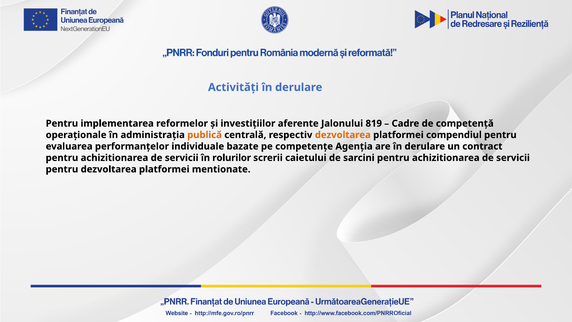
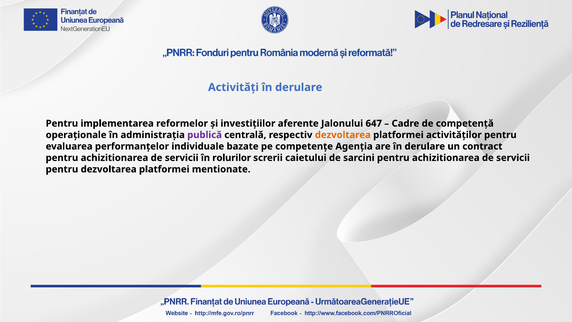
819: 819 -> 647 (374, 123)
publică colour: orange -> purple (205, 135)
compendiul: compendiul -> activităților (454, 135)
